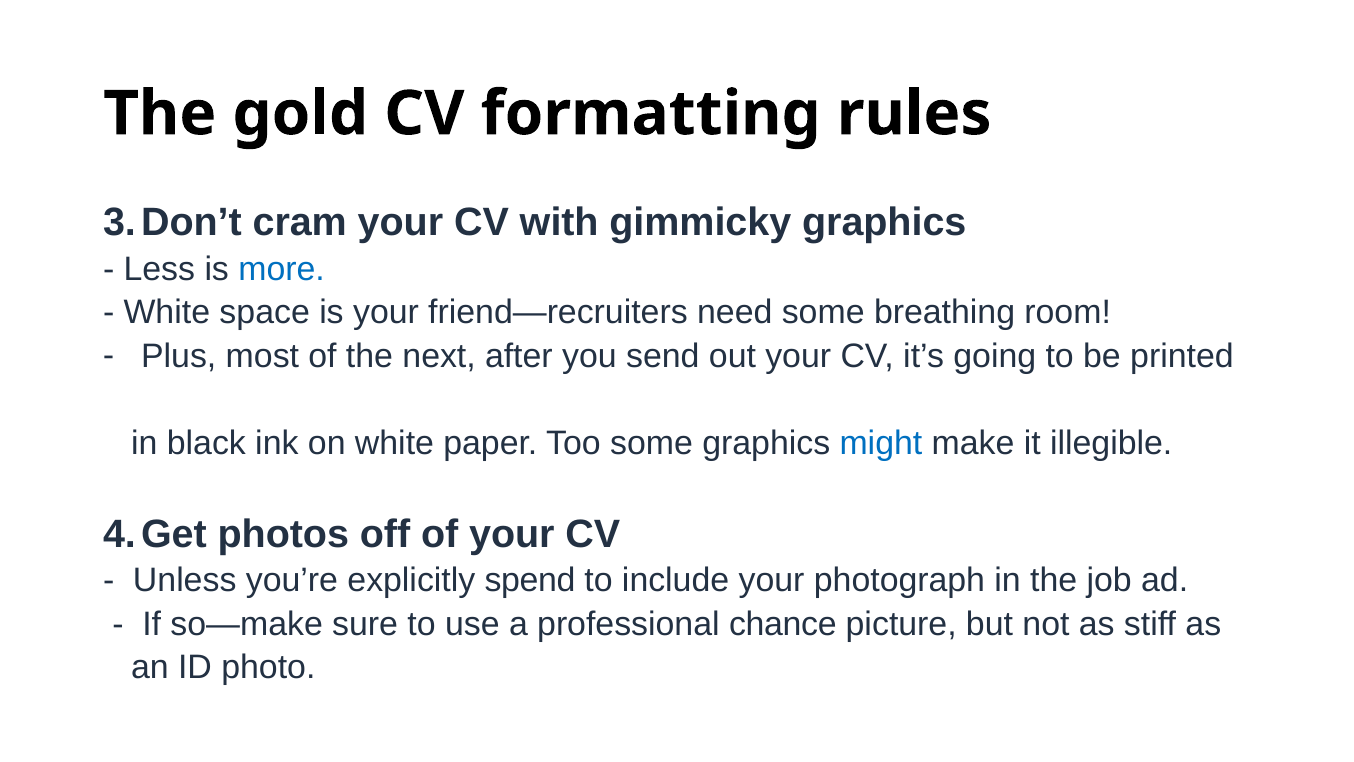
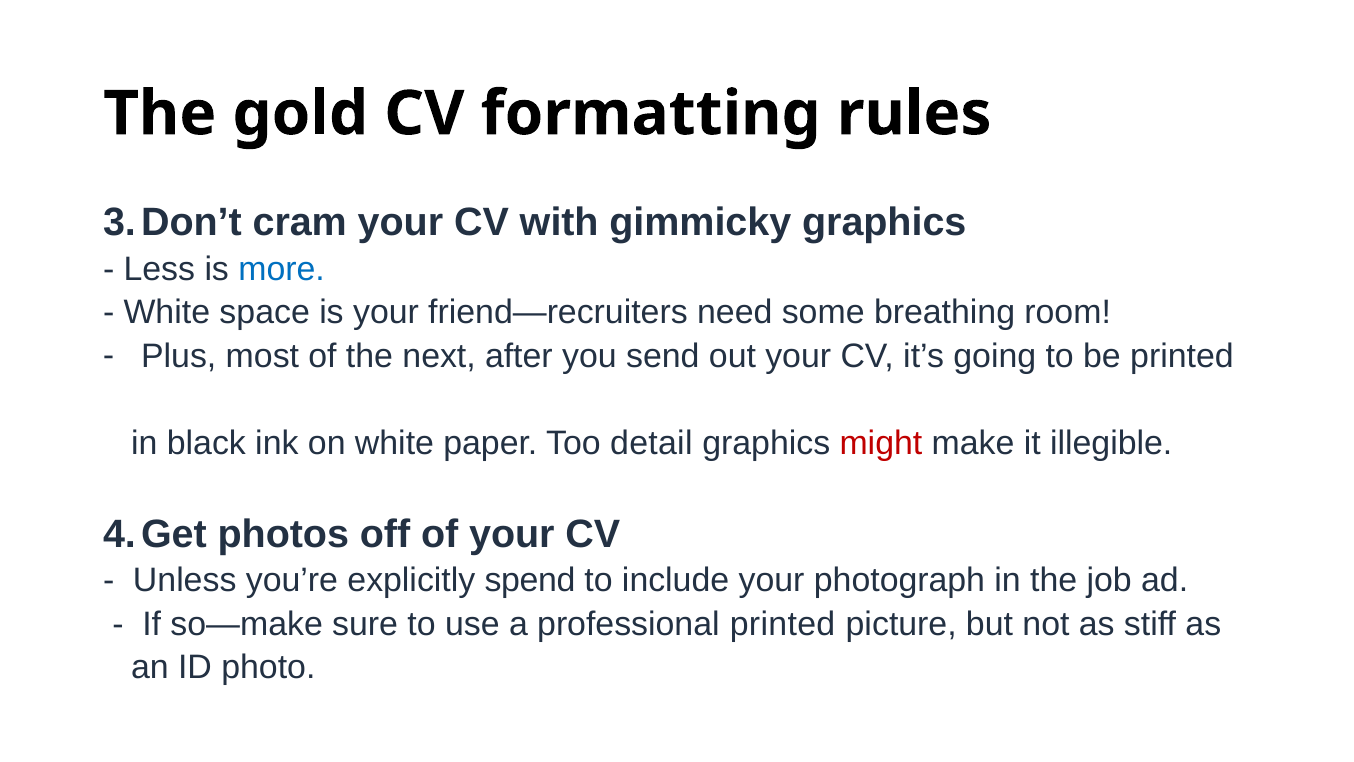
Too some: some -> detail (651, 443)
might colour: blue -> red (881, 443)
professional chance: chance -> printed (783, 624)
